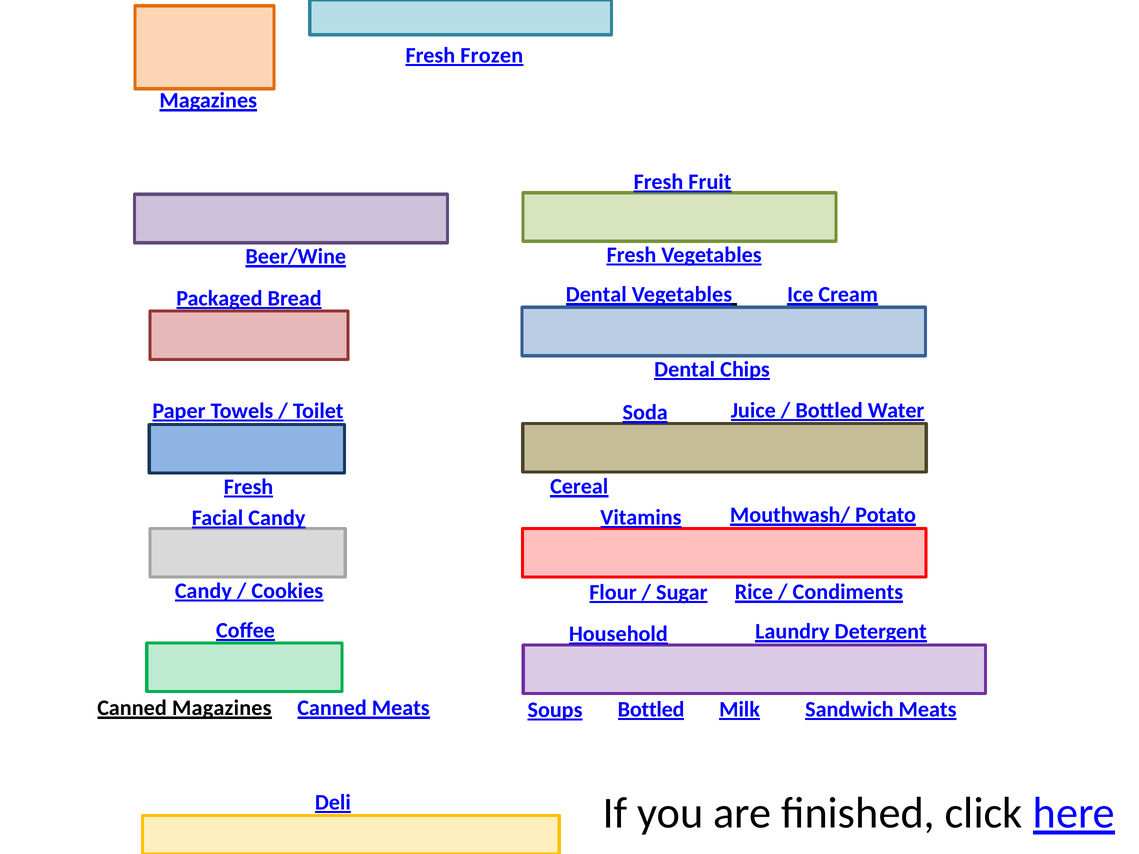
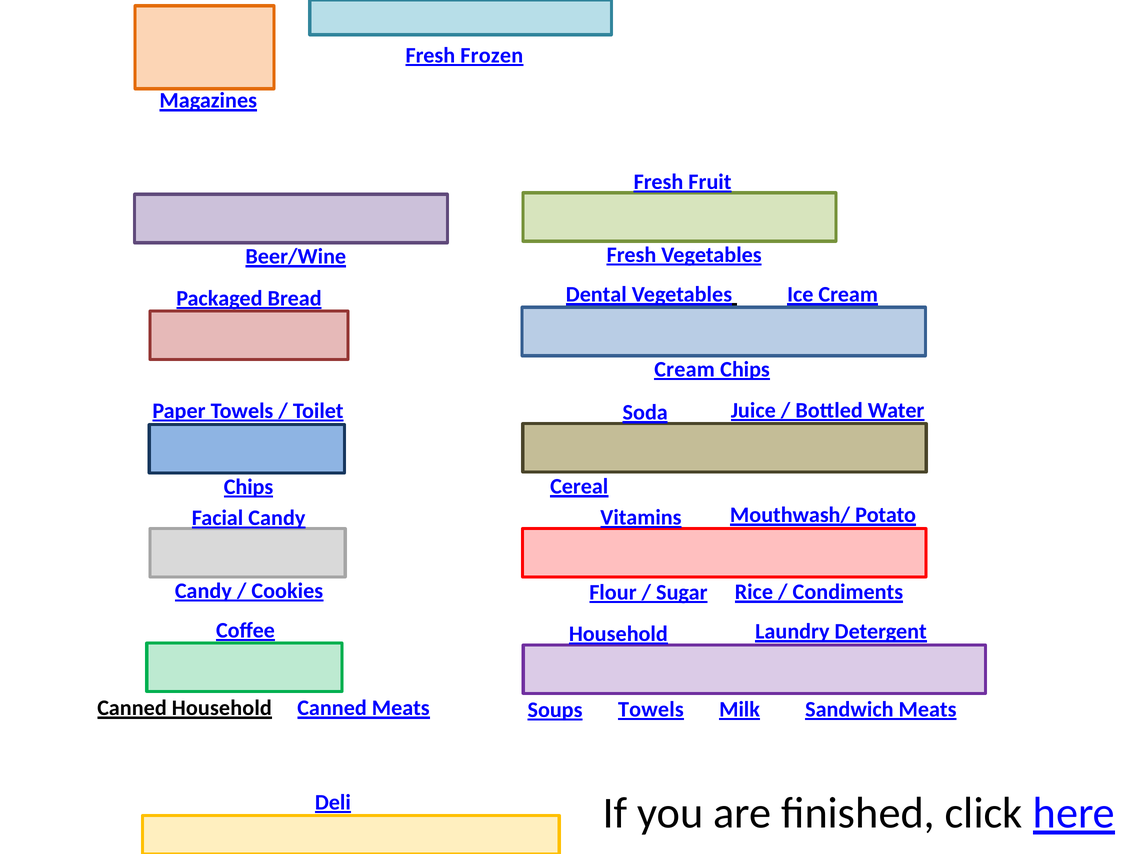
Dental: Dental -> Cream (685, 370)
Fresh: Fresh -> Chips (249, 487)
Canned Magazines: Magazines -> Household (222, 708)
Soups Bottled: Bottled -> Towels (651, 710)
